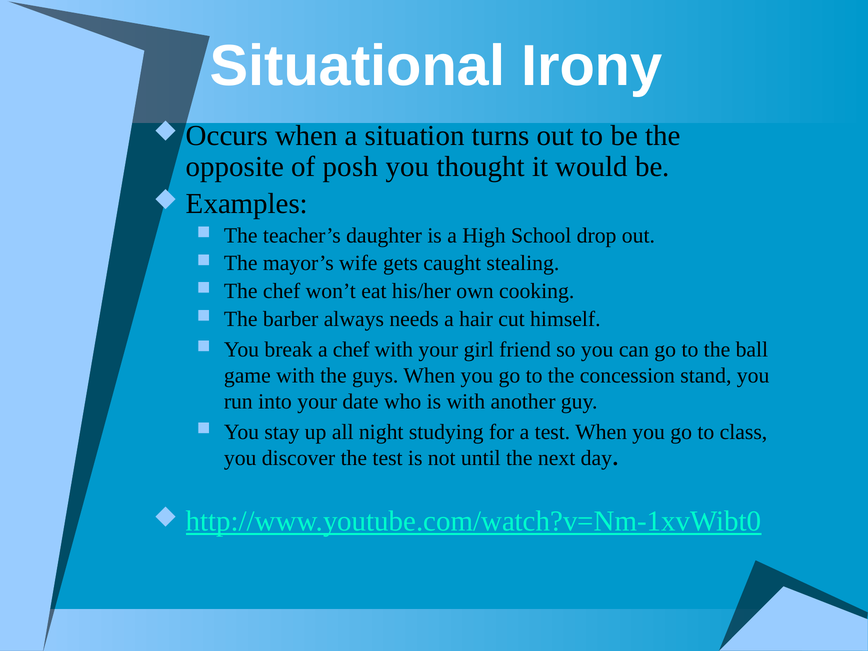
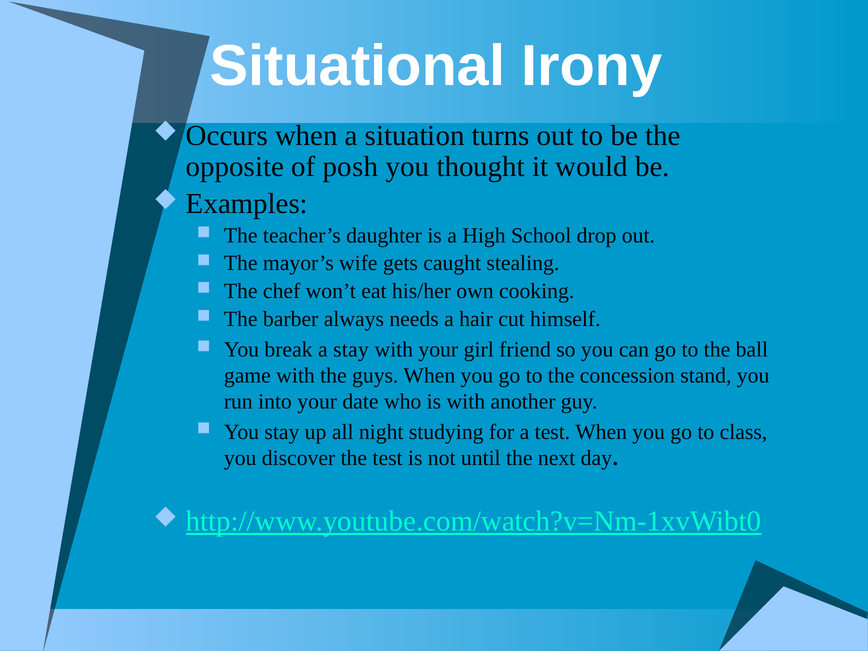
a chef: chef -> stay (351, 350)
